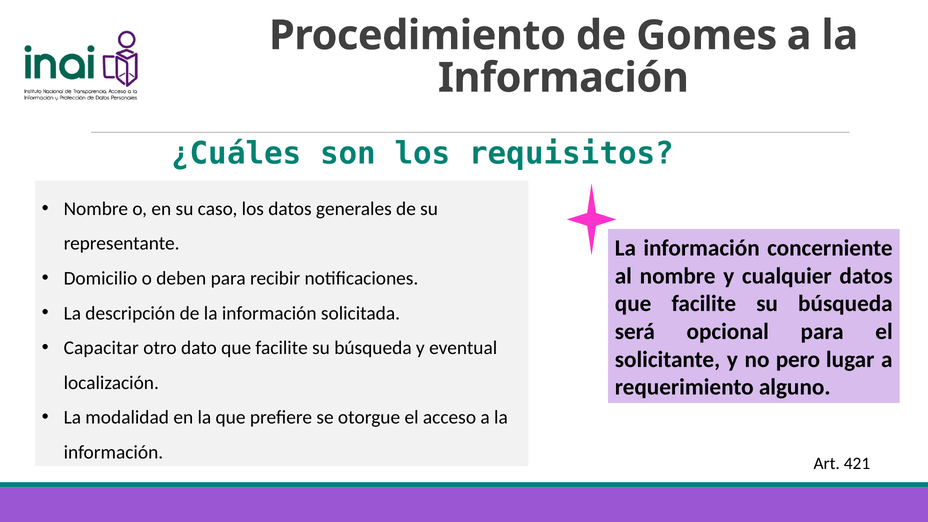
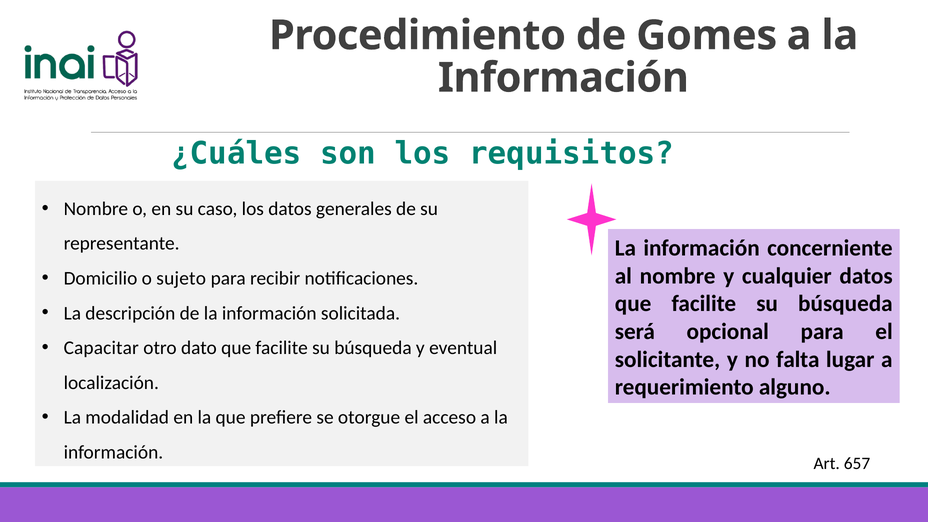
deben: deben -> sujeto (181, 278)
pero: pero -> falta (798, 359)
421: 421 -> 657 (857, 464)
